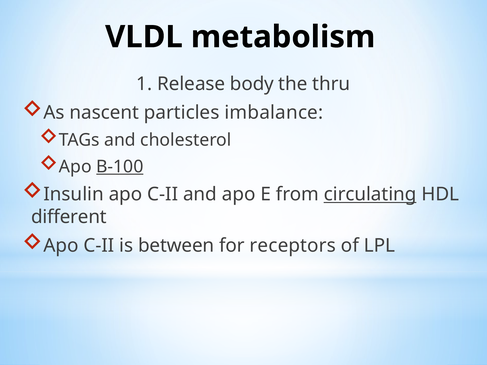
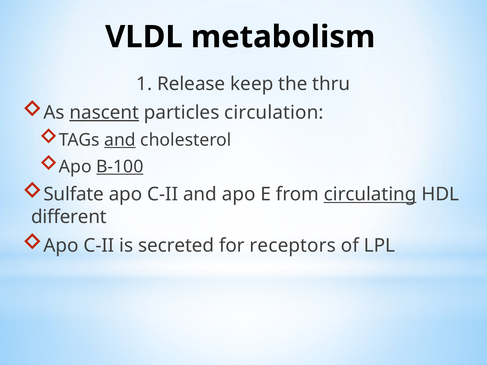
body: body -> keep (252, 84)
nascent underline: none -> present (104, 113)
imbalance: imbalance -> circulation (274, 113)
and underline: none -> present (120, 140)
Insulin: Insulin -> Sulfate (74, 195)
between: between -> secreted (176, 246)
